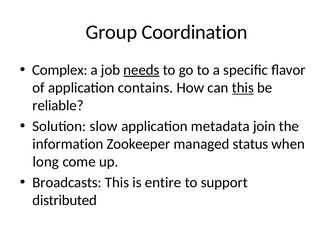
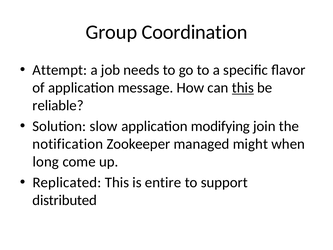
Complex: Complex -> Attempt (60, 70)
needs underline: present -> none (141, 70)
contains: contains -> message (146, 88)
metadata: metadata -> modifying (220, 126)
information: information -> notification (68, 144)
status: status -> might (250, 144)
Broadcasts: Broadcasts -> Replicated (67, 182)
